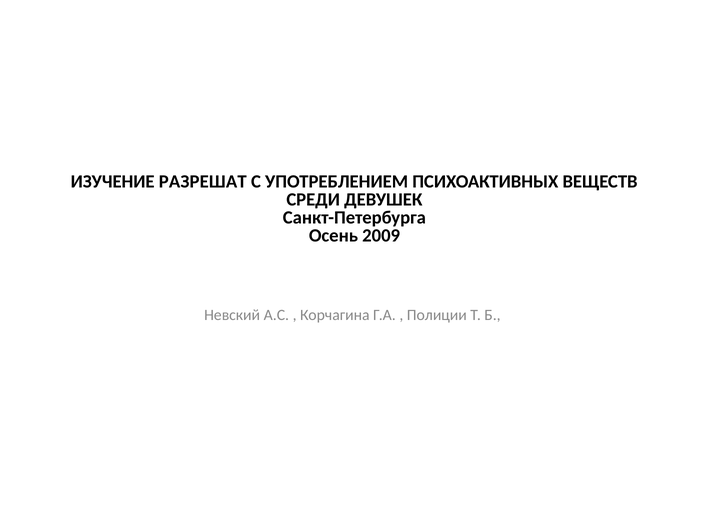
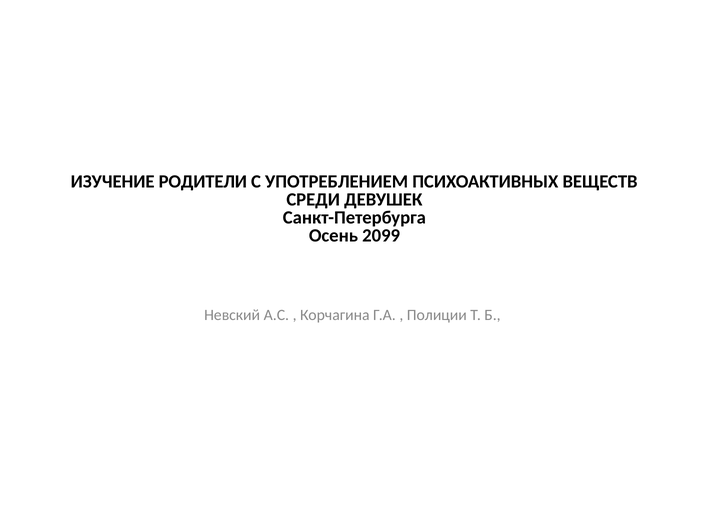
РАЗРЕШАТ: РАЗРЕШАТ -> РОДИТЕЛИ (203, 182)
2009: 2009 -> 2099 (381, 236)
